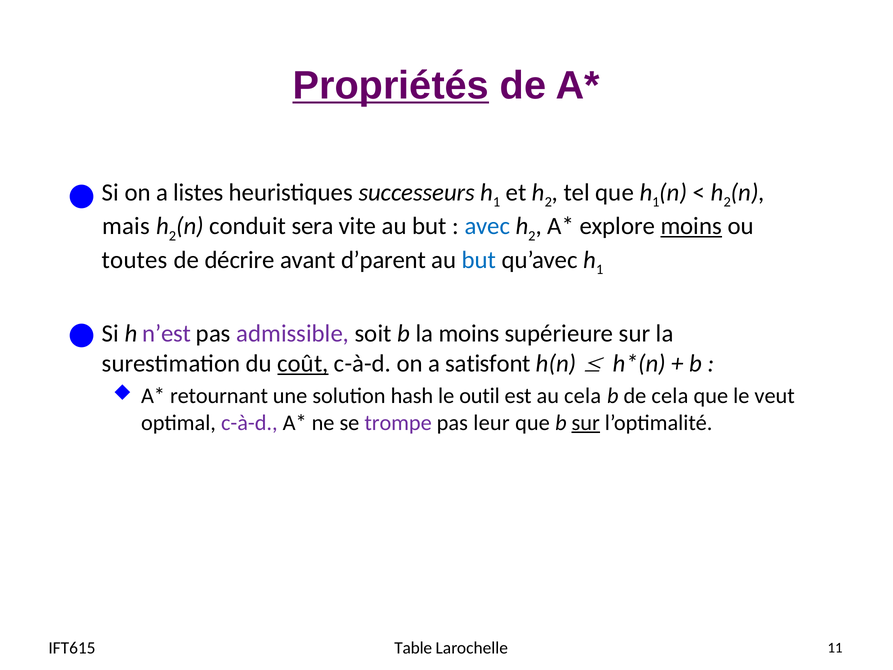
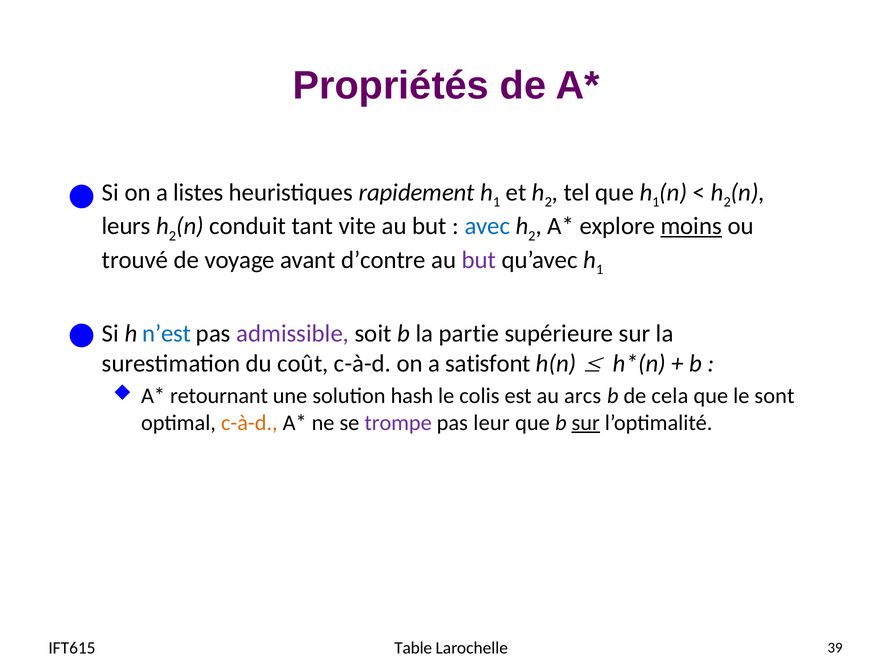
Propriétés underline: present -> none (391, 85)
successeurs: successeurs -> rapidement (417, 192)
mais: mais -> leurs (126, 226)
sera: sera -> tant (312, 226)
toutes: toutes -> trouvé (135, 260)
décrire: décrire -> voyage (240, 260)
d’parent: d’parent -> d’contre (383, 260)
but colour: blue -> purple (479, 260)
n’est colour: purple -> blue (167, 334)
la moins: moins -> partie (469, 334)
coût underline: present -> none (303, 363)
outil: outil -> colis (479, 396)
au cela: cela -> arcs (583, 396)
veut: veut -> sont (775, 396)
c-à-d colour: purple -> orange (249, 423)
11: 11 -> 39 (835, 648)
